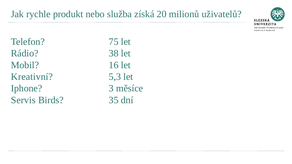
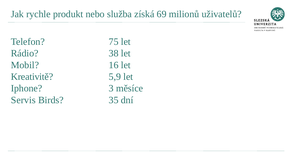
20: 20 -> 69 (162, 14)
Kreativní: Kreativní -> Kreativitě (32, 77)
5,3: 5,3 -> 5,9 (115, 77)
